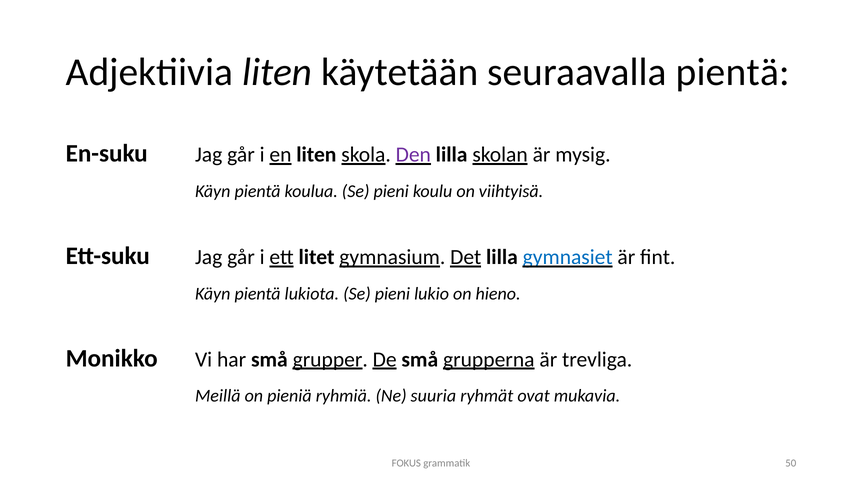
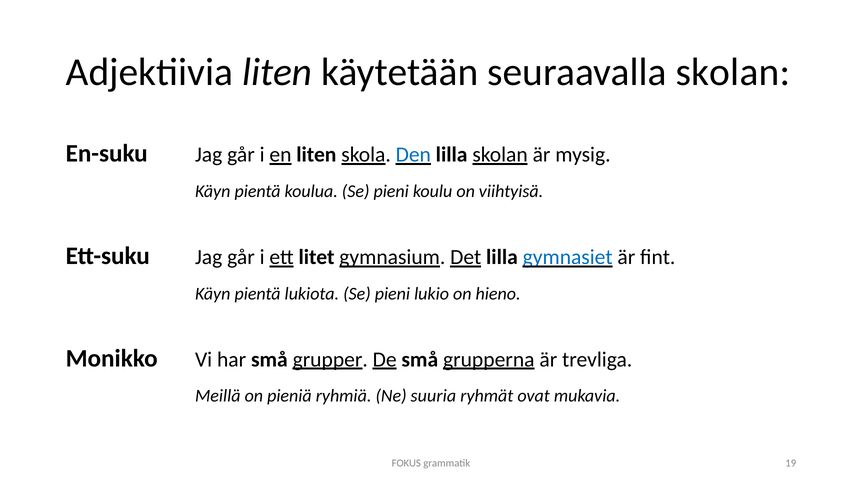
seuraavalla pientä: pientä -> skolan (733, 72)
Den colour: purple -> blue (413, 155)
50: 50 -> 19 (791, 463)
